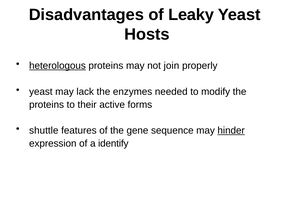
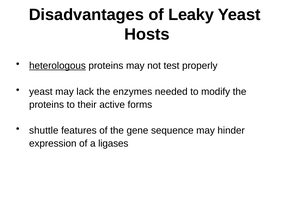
join: join -> test (172, 66)
hinder underline: present -> none (231, 130)
identify: identify -> ligases (113, 143)
